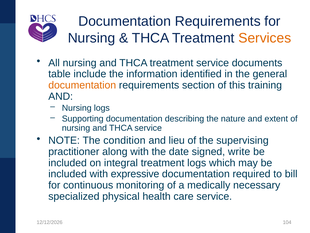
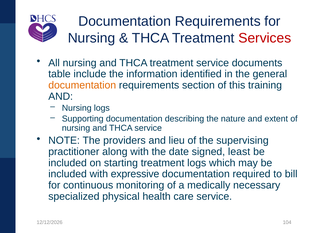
Services colour: orange -> red (265, 38)
condition: condition -> providers (124, 140)
write: write -> least (239, 151)
integral: integral -> starting (121, 162)
